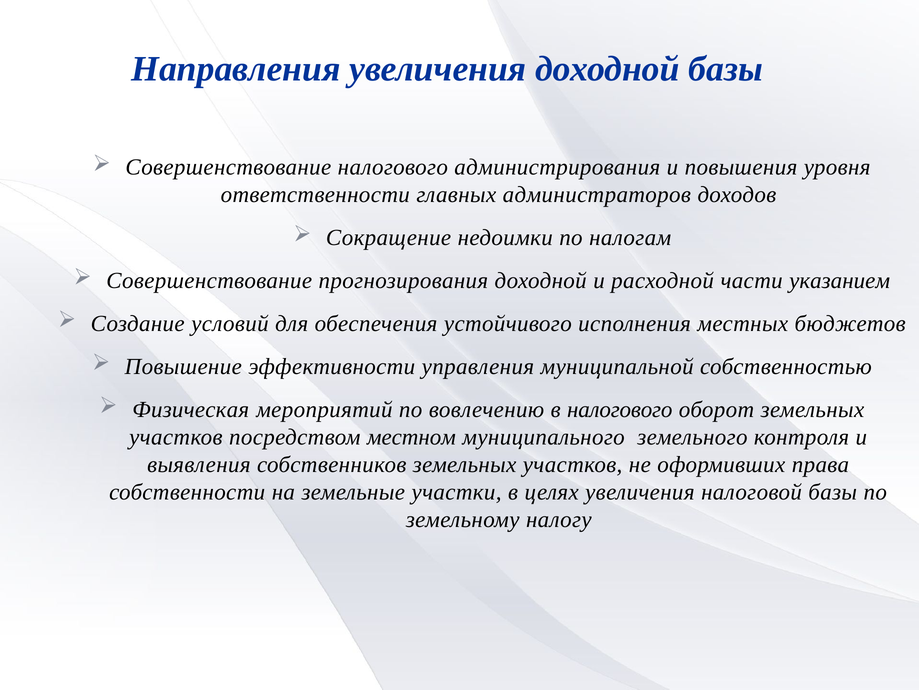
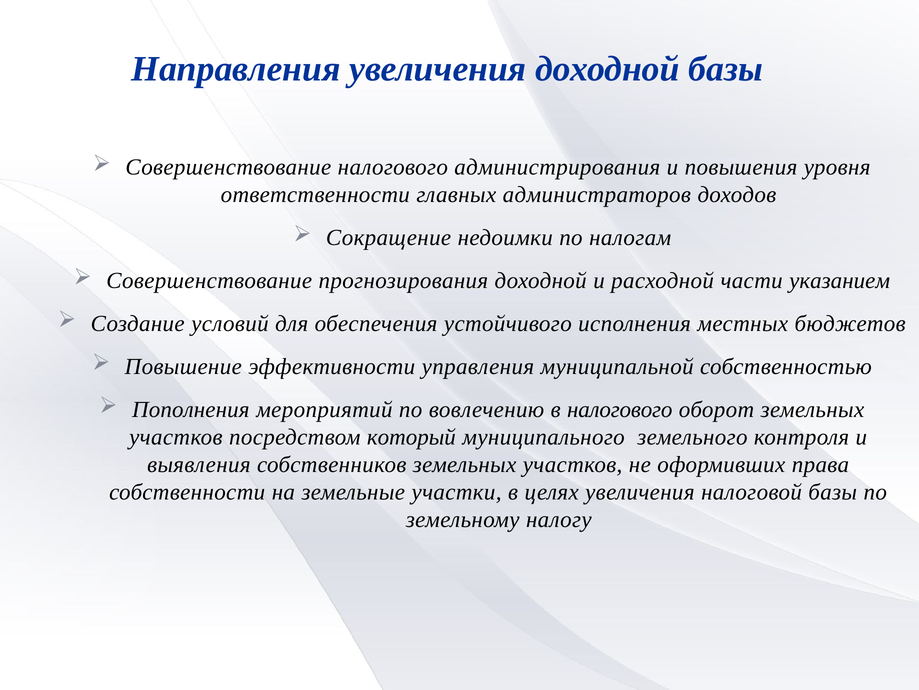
Физическая: Физическая -> Пополнения (191, 409)
местном: местном -> который (411, 437)
